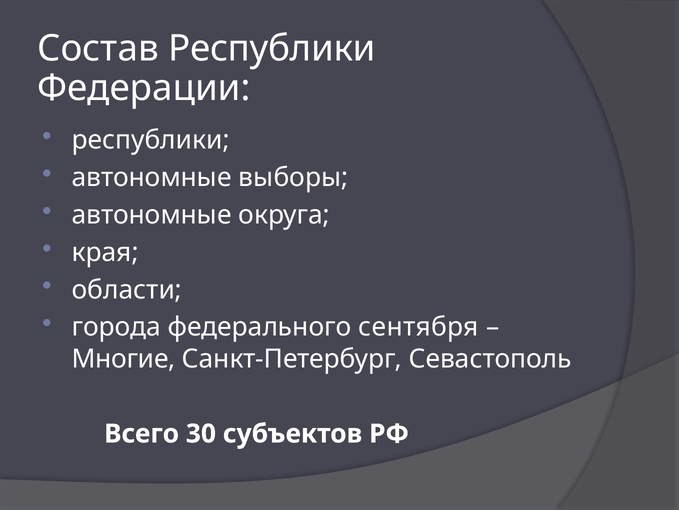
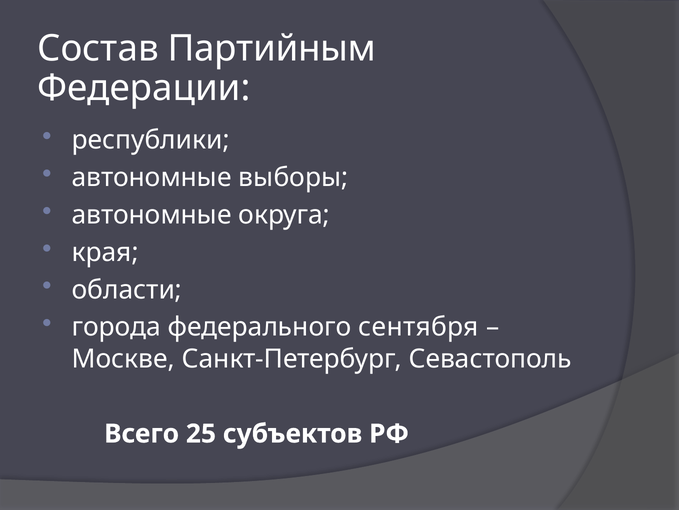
Cостав Республики: Республики -> Партийным (272, 48)
Многие: Многие -> Москве (123, 358)
30: 30 -> 25 (201, 433)
